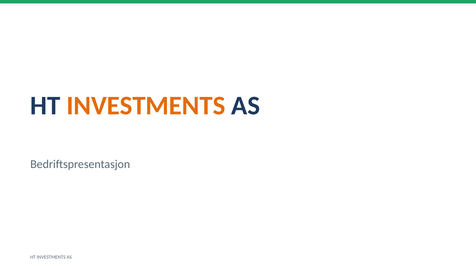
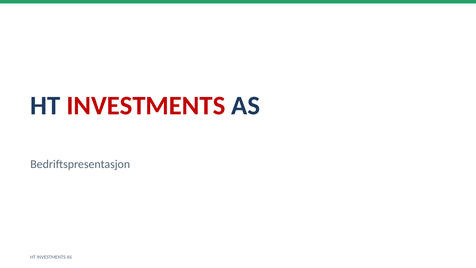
INVESTMENTS colour: orange -> red (146, 106)
